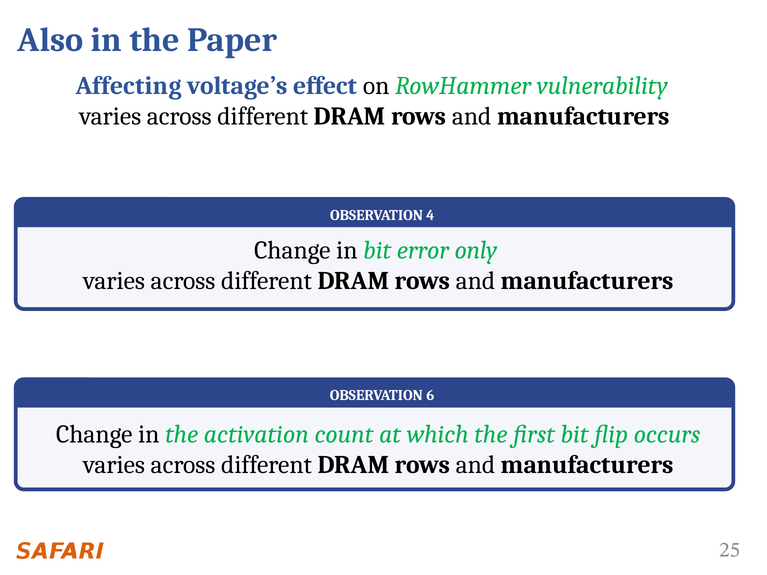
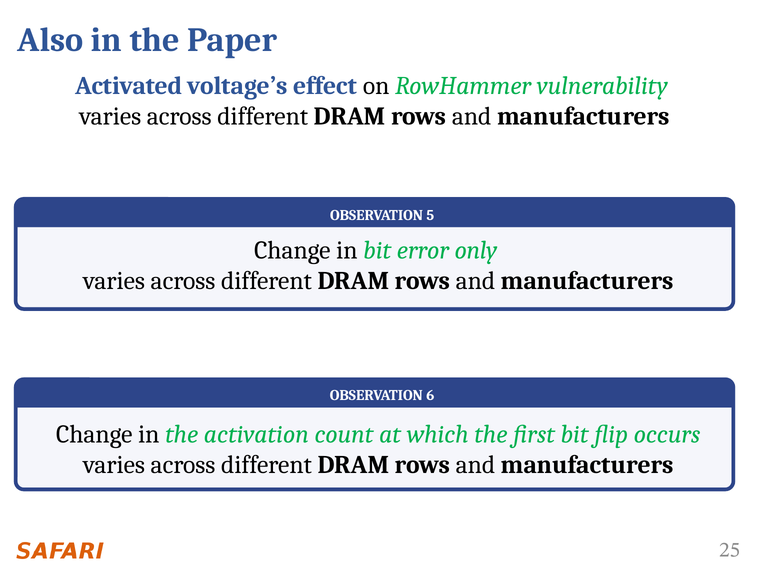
Affecting: Affecting -> Activated (129, 86)
4: 4 -> 5 (430, 215)
